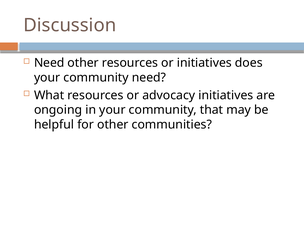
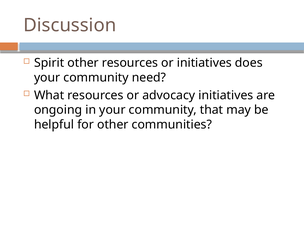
Need: Need -> Spirit (49, 63)
